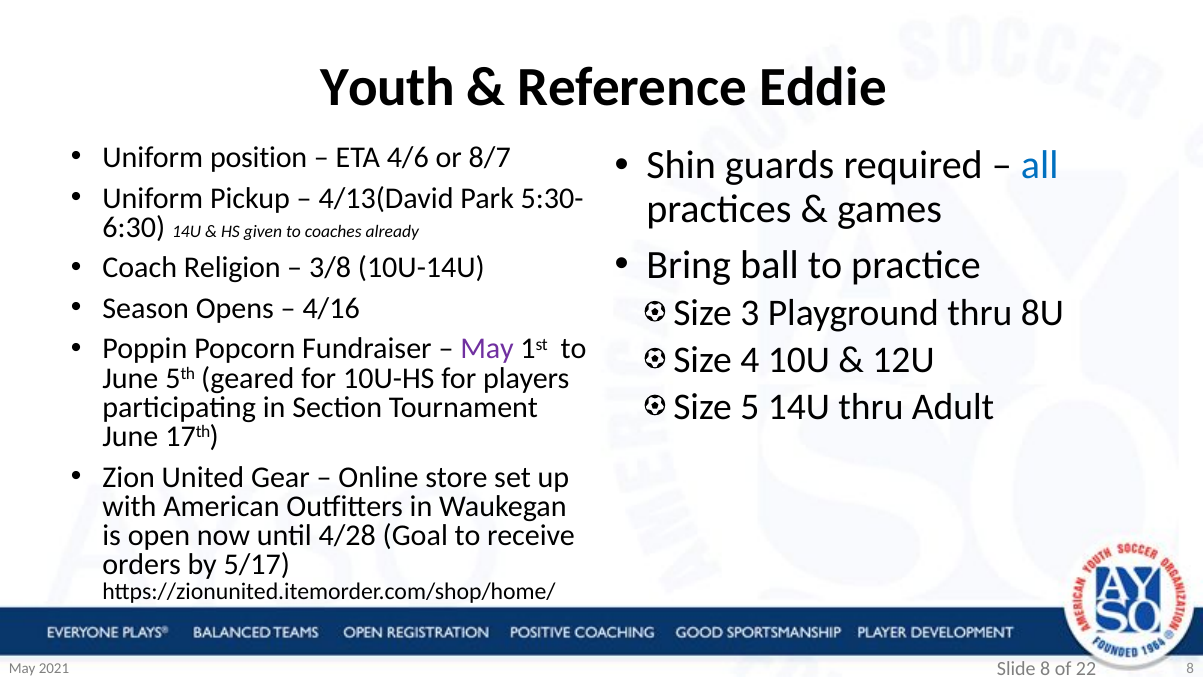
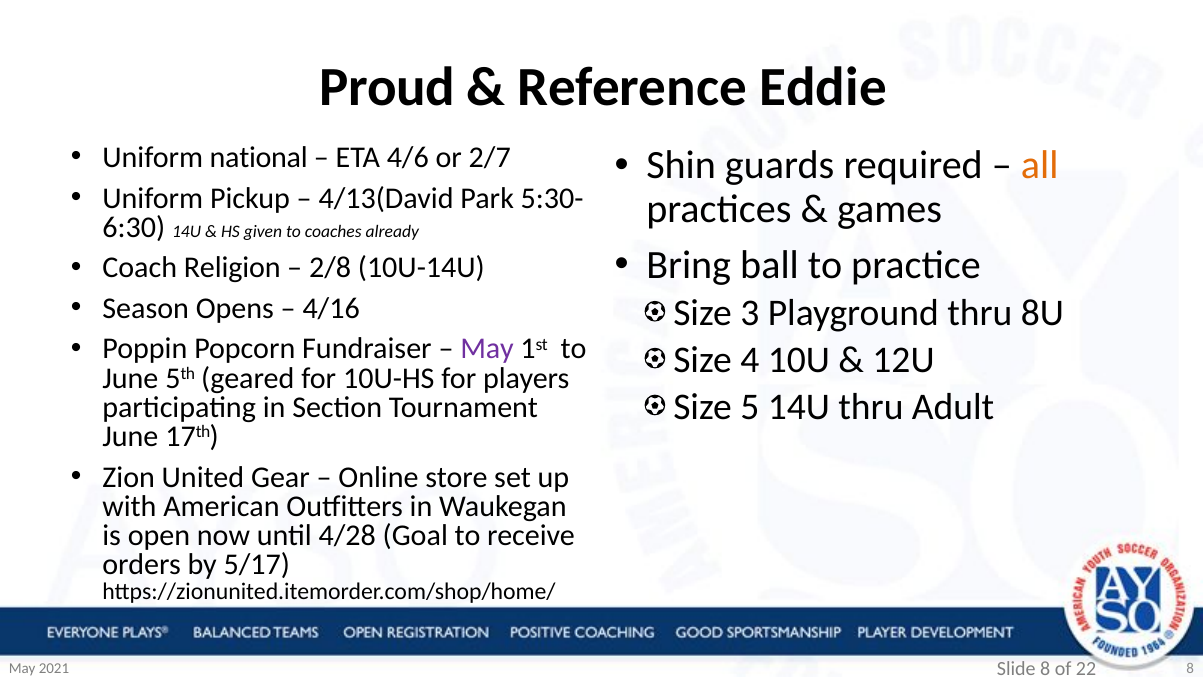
Youth: Youth -> Proud (387, 88)
position: position -> national (259, 158)
8/7: 8/7 -> 2/7 (490, 158)
all colour: blue -> orange (1040, 166)
3/8: 3/8 -> 2/8 (330, 268)
